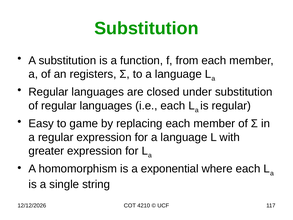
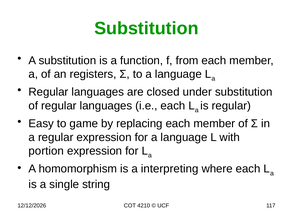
greater: greater -> portion (46, 151)
exponential: exponential -> interpreting (170, 169)
